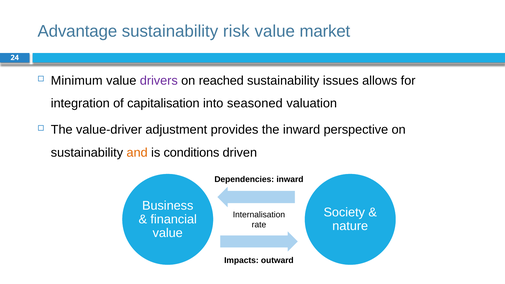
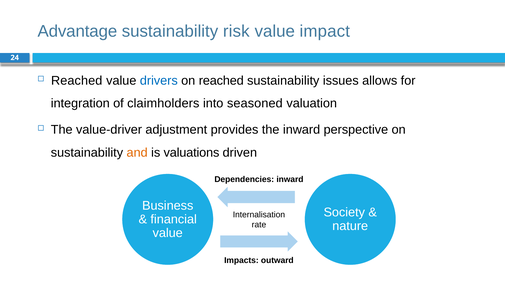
market: market -> impact (325, 31)
Minimum: Minimum -> Reached (77, 81)
drivers colour: purple -> blue (159, 81)
capitalisation: capitalisation -> claimholders (163, 103)
conditions: conditions -> valuations (191, 153)
